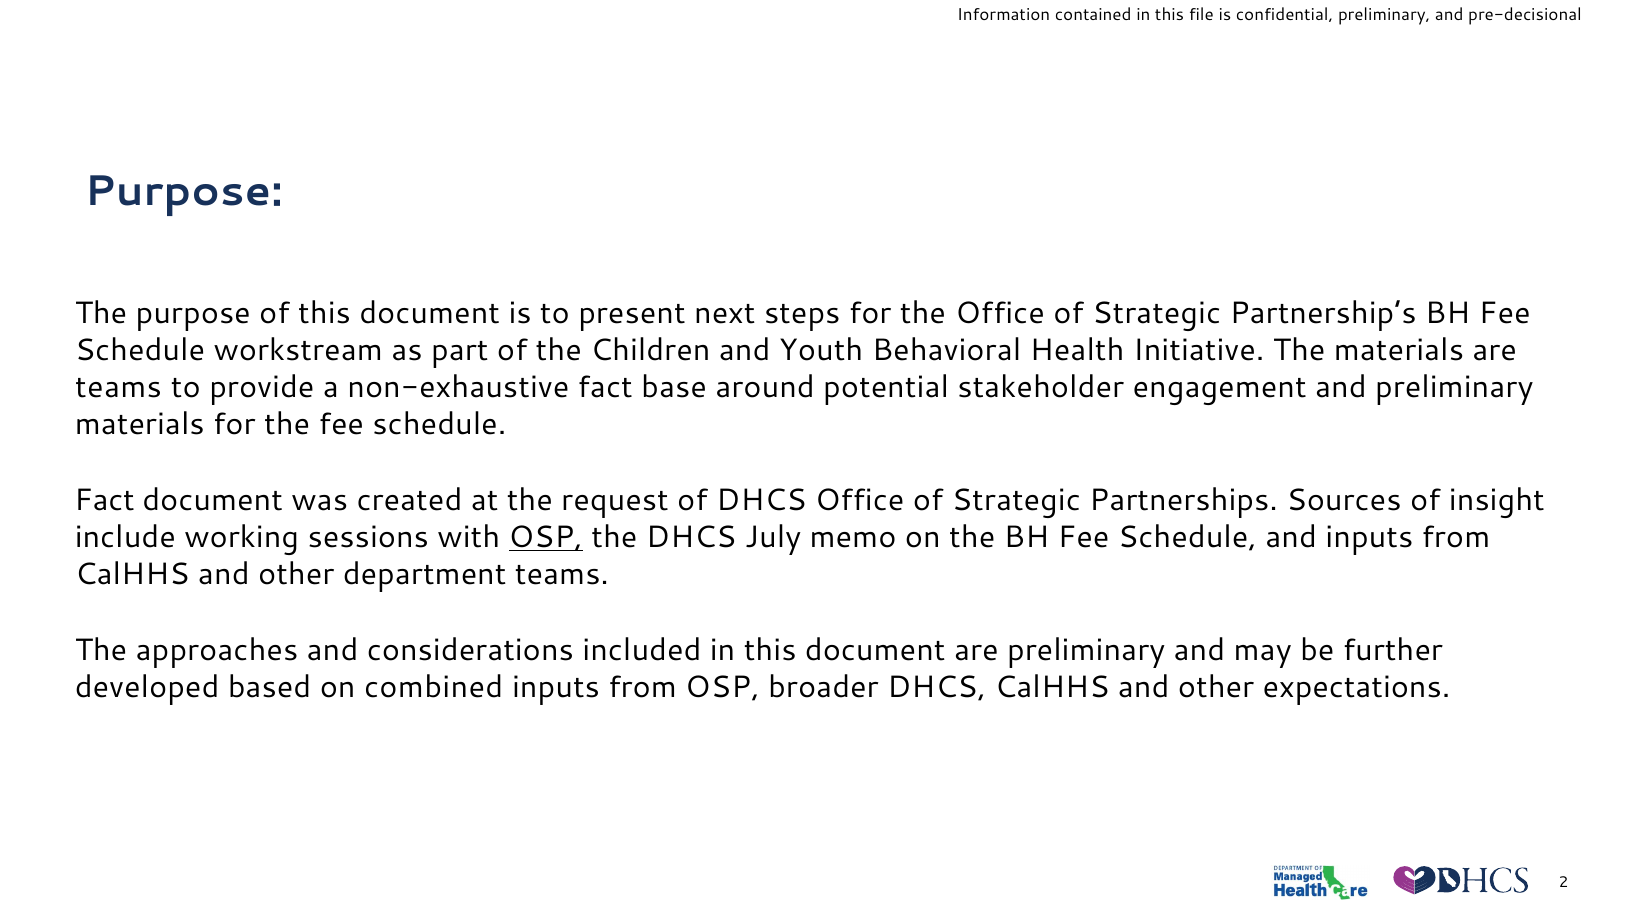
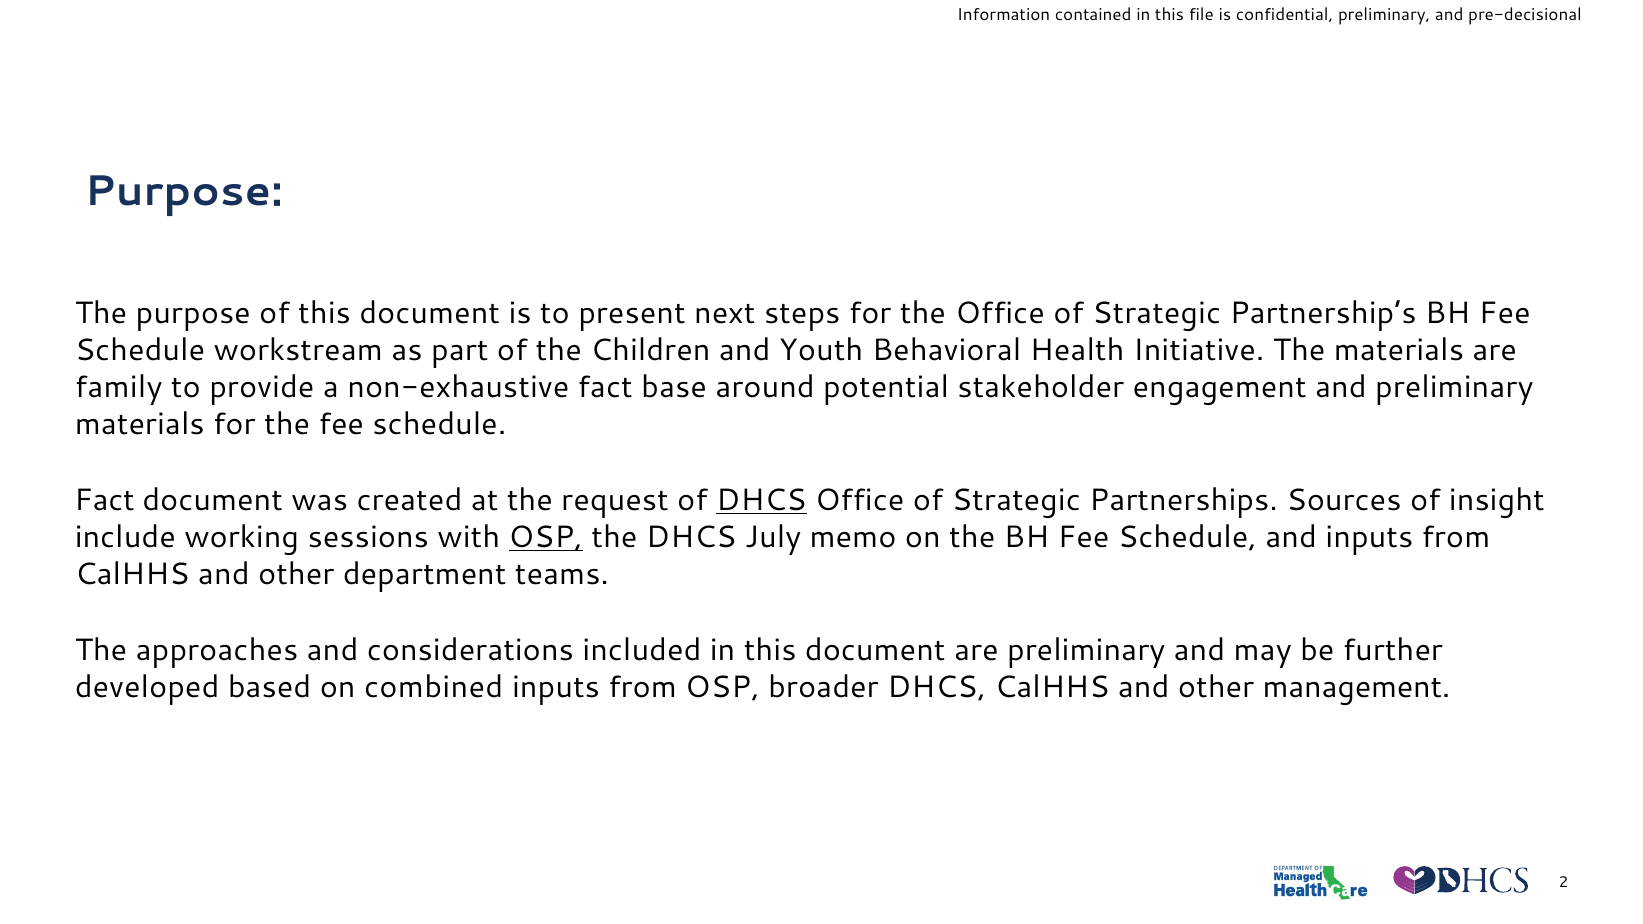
teams: teams -> family (119, 387)
DHCS underline: none -> present (761, 500)
expectations: expectations -> management (1357, 688)
